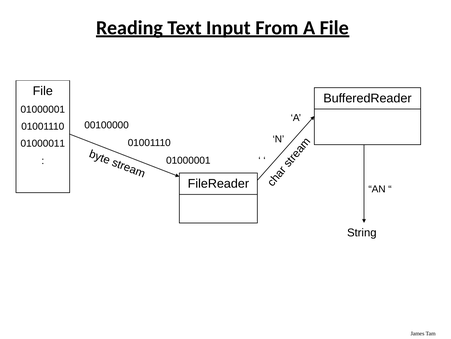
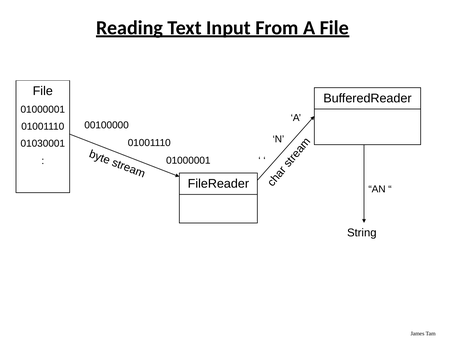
01000011: 01000011 -> 01030001 (43, 143)
